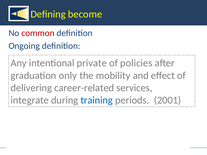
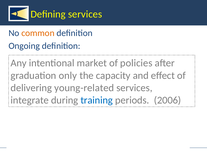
Defining become: become -> services (85, 14)
common colour: red -> orange (38, 33)
private: private -> market (92, 63)
mobility: mobility -> capacity (113, 76)
career-related: career-related -> young-related (84, 88)
2001: 2001 -> 2006 (168, 100)
